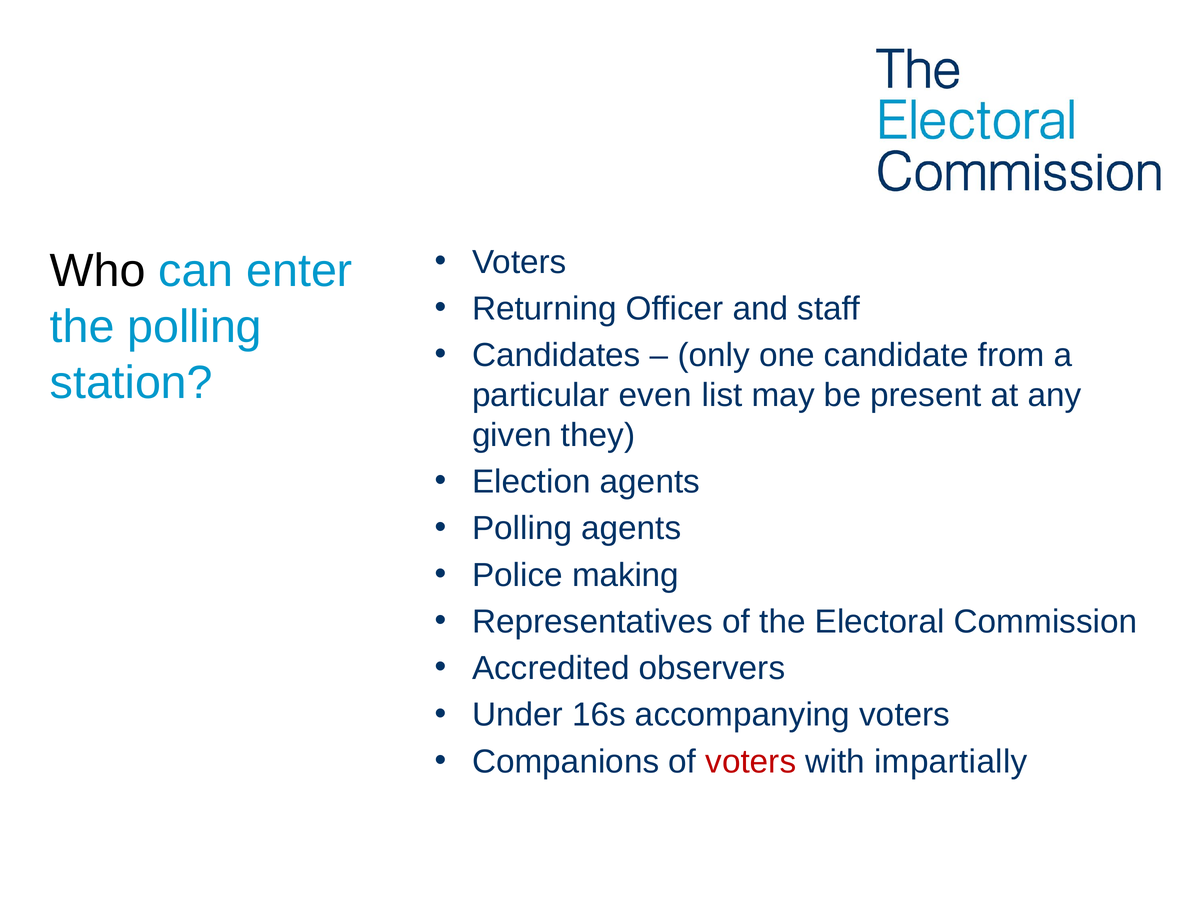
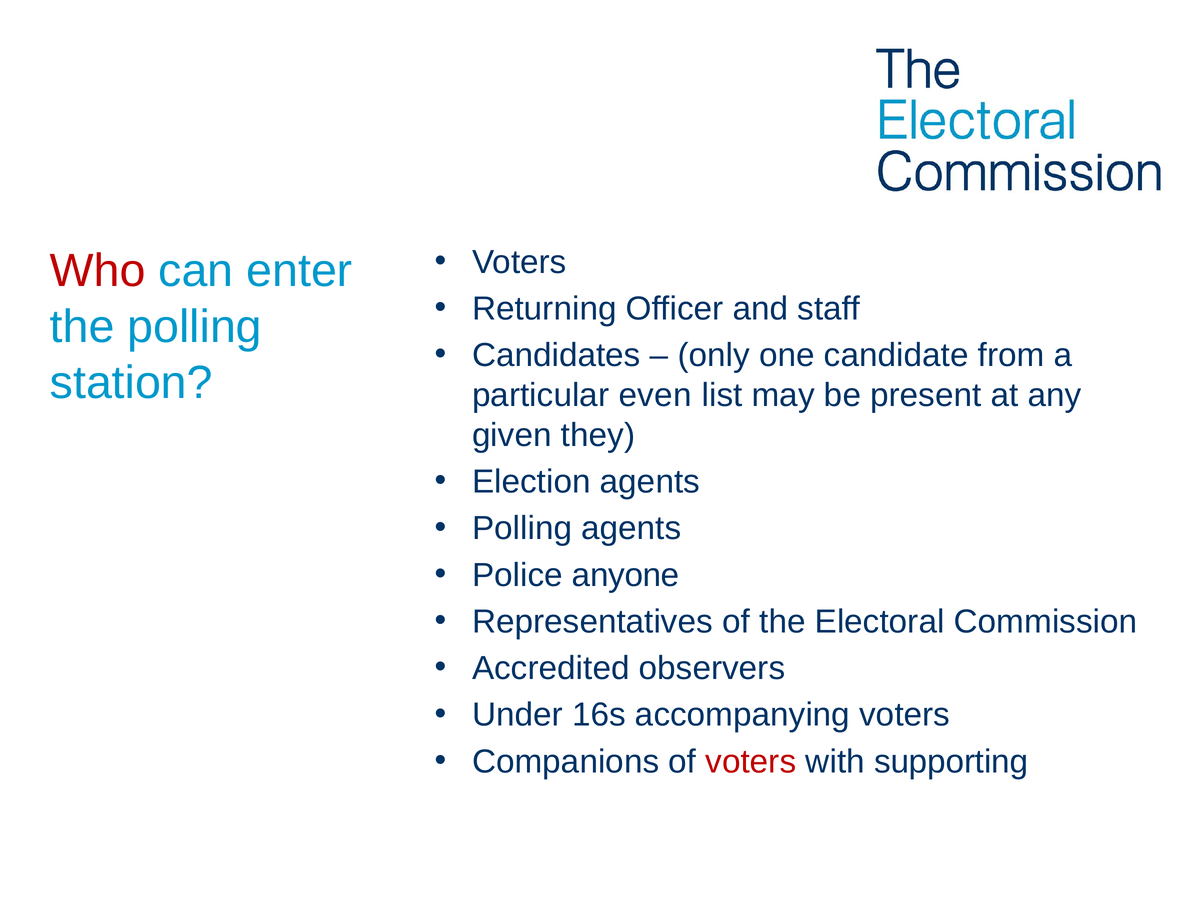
Who colour: black -> red (98, 271)
making: making -> anyone (626, 575)
impartially: impartially -> supporting (951, 762)
